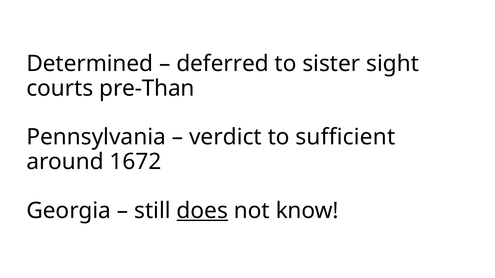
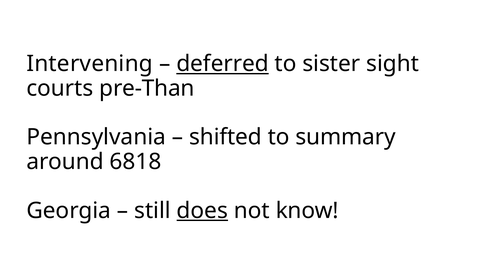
Determined: Determined -> Intervening (90, 64)
deferred underline: none -> present (223, 64)
verdict: verdict -> shifted (226, 137)
sufficient: sufficient -> summary (346, 137)
1672: 1672 -> 6818 (136, 162)
